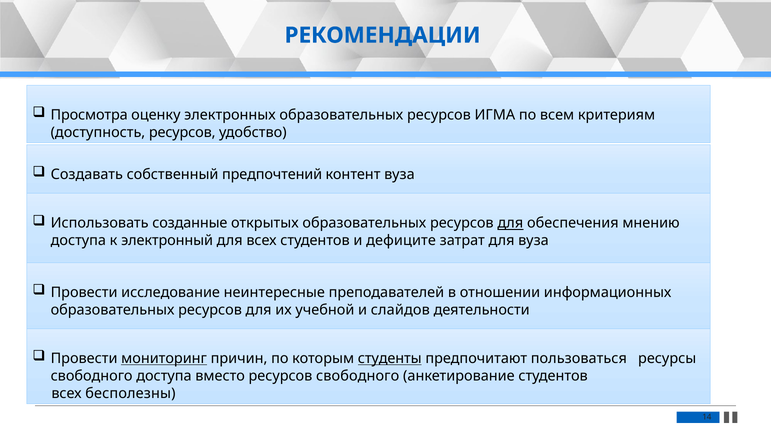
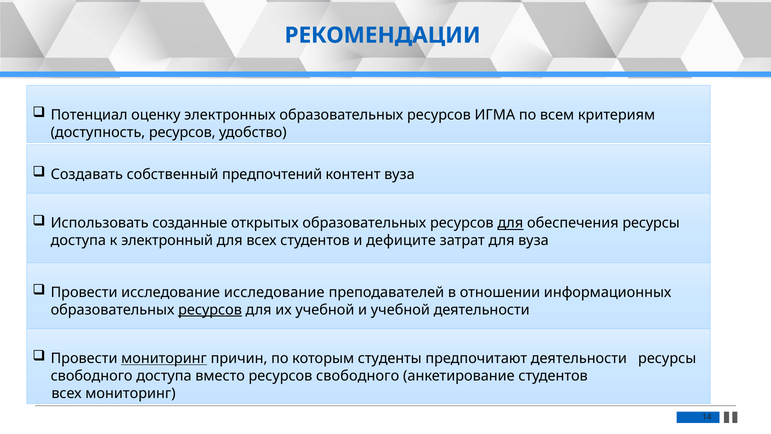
Просмотра: Просмотра -> Потенциал (89, 115)
обеспечения мнению: мнению -> ресурсы (651, 223)
исследование неинтересные: неинтересные -> исследование (274, 292)
ресурсов underline: none -> present (210, 310)
и слайдов: слайдов -> учебной (400, 310)
студенты underline: present -> none (390, 358)
предпочитают пользоваться: пользоваться -> деятельности (579, 358)
всех бесполезны: бесполезны -> мониторинг (130, 393)
